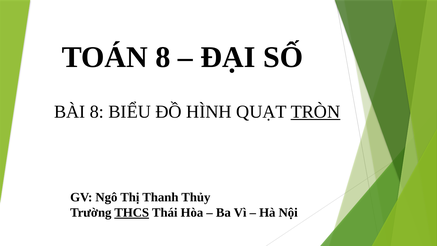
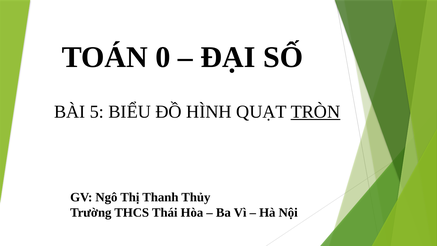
TOÁN 8: 8 -> 0 (163, 57)
BÀI 8: 8 -> 5 (97, 112)
THCS underline: present -> none (132, 213)
